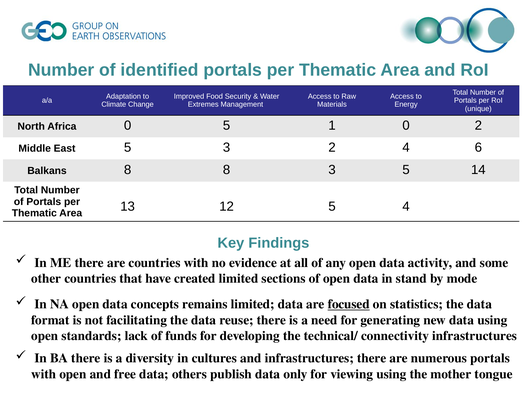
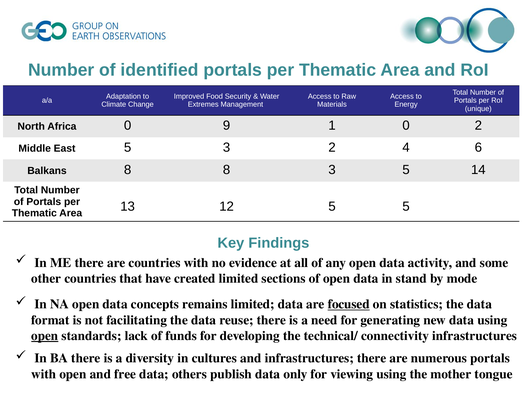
0 5: 5 -> 9 (227, 126)
5 4: 4 -> 5 (406, 207)
open underline: none -> present (45, 336)
